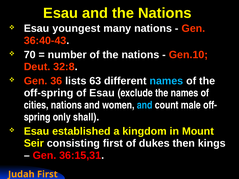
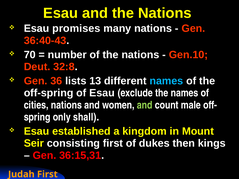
youngest: youngest -> promises (76, 29)
63: 63 -> 13 (95, 81)
and colour: light blue -> light green (145, 105)
